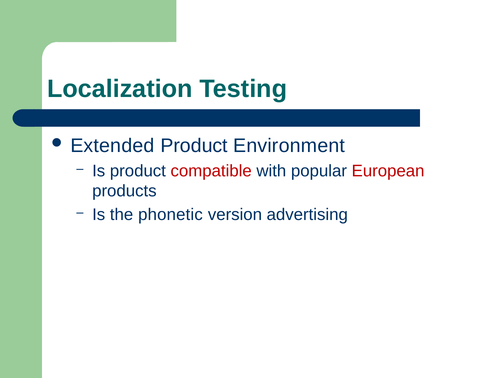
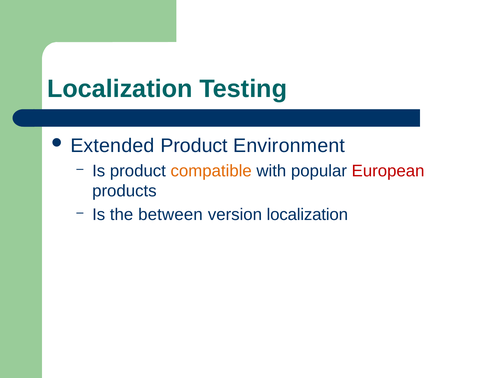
compatible colour: red -> orange (211, 171)
phonetic: phonetic -> between (170, 215)
version advertising: advertising -> localization (307, 215)
